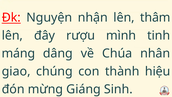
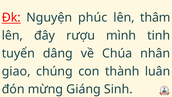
nhận: nhận -> phúc (93, 18)
máng: máng -> tuyển (18, 53)
hiệu: hiệu -> luân (158, 71)
